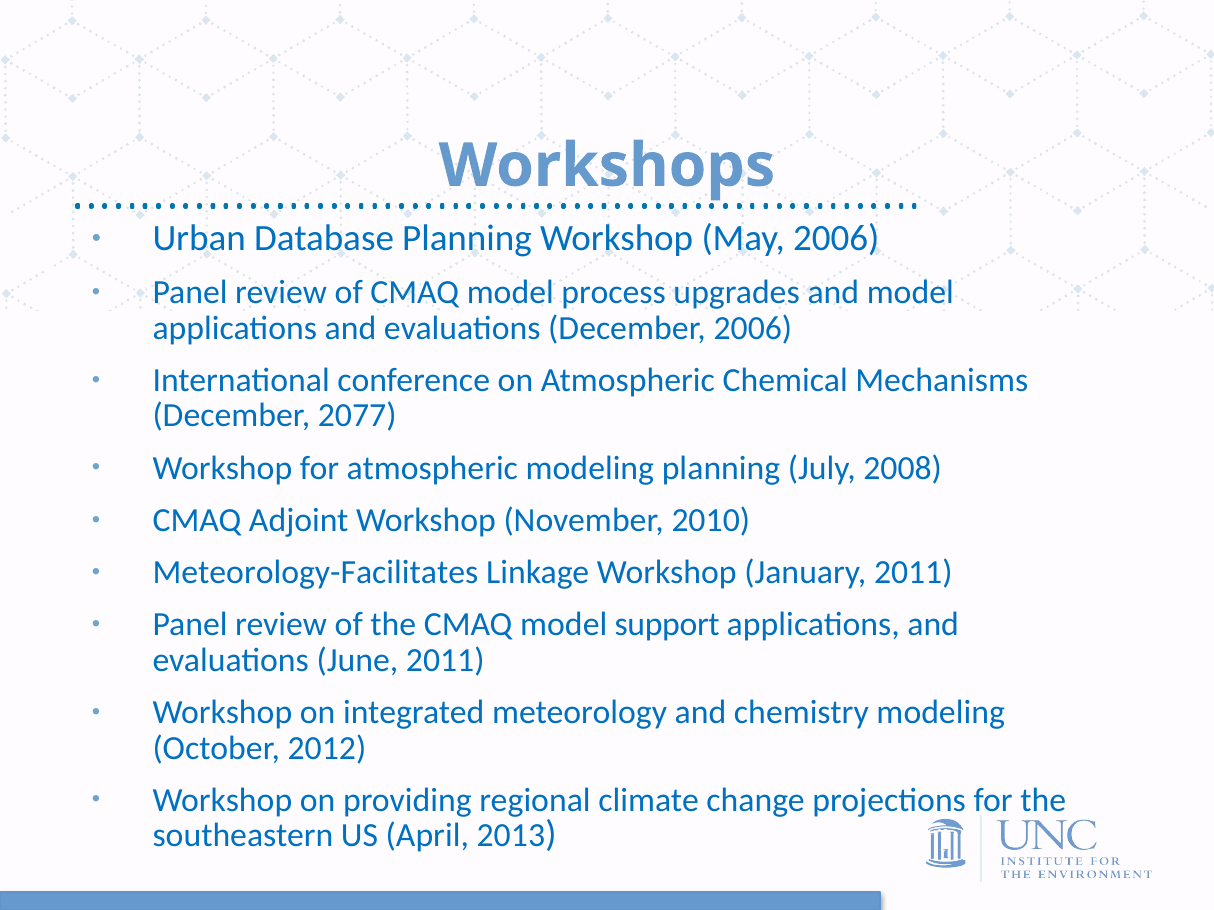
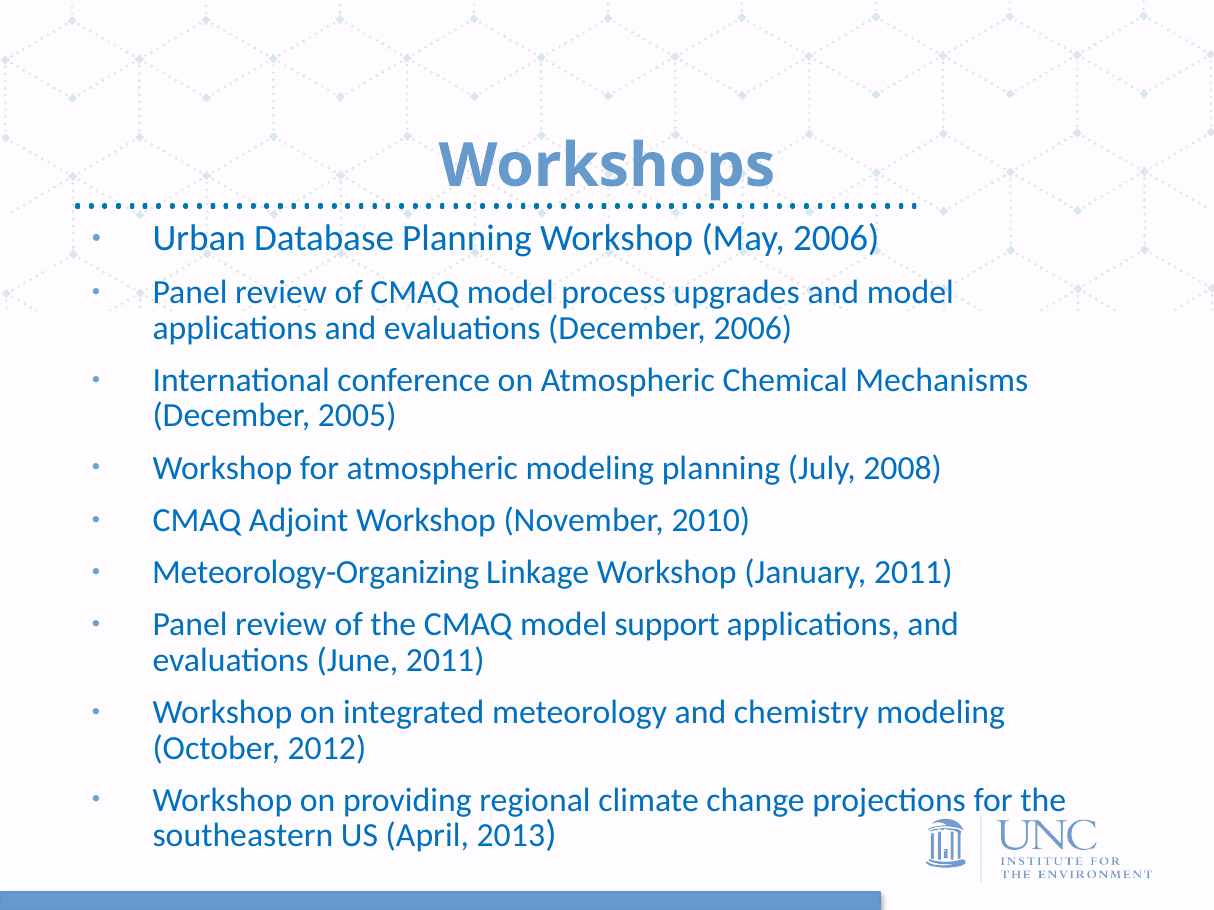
2077: 2077 -> 2005 (357, 416)
Meteorology-Facilitates: Meteorology-Facilitates -> Meteorology-Organizing (316, 573)
